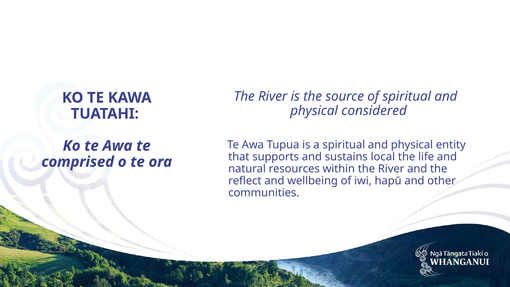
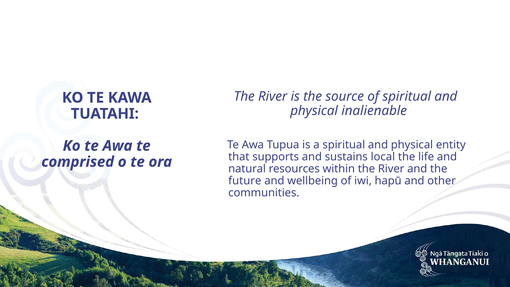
considered: considered -> inalienable (374, 111)
reflect: reflect -> future (245, 181)
